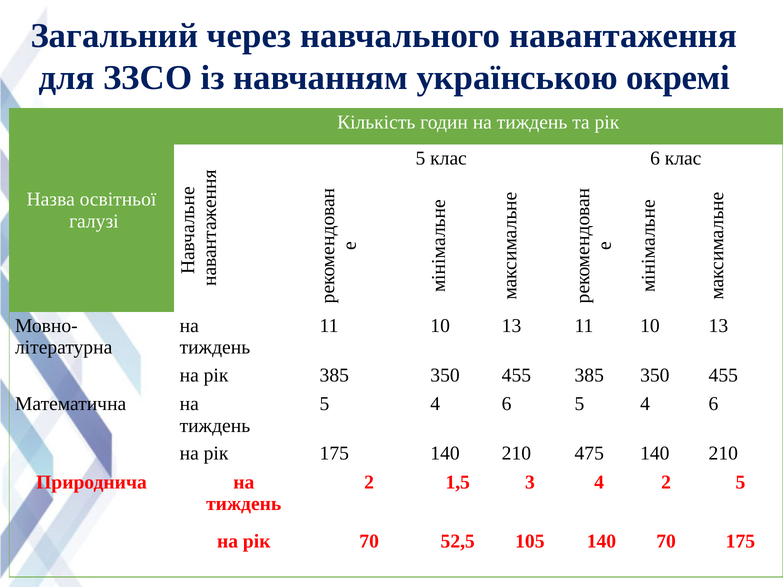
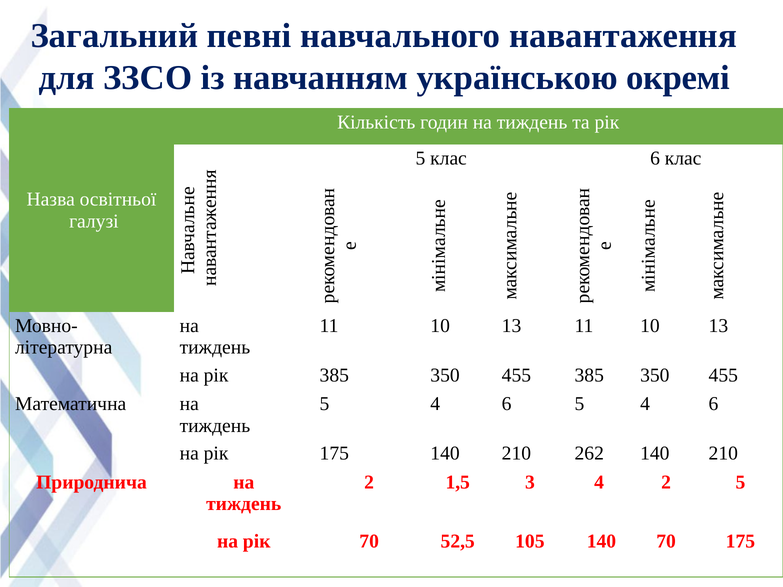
через: через -> певні (249, 36)
475: 475 -> 262 (589, 454)
